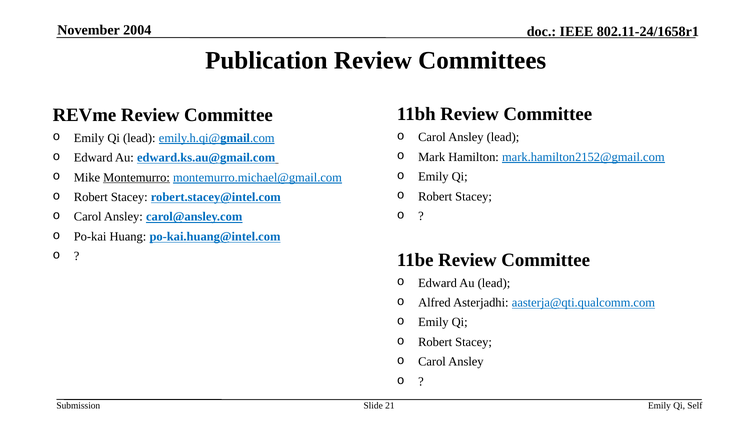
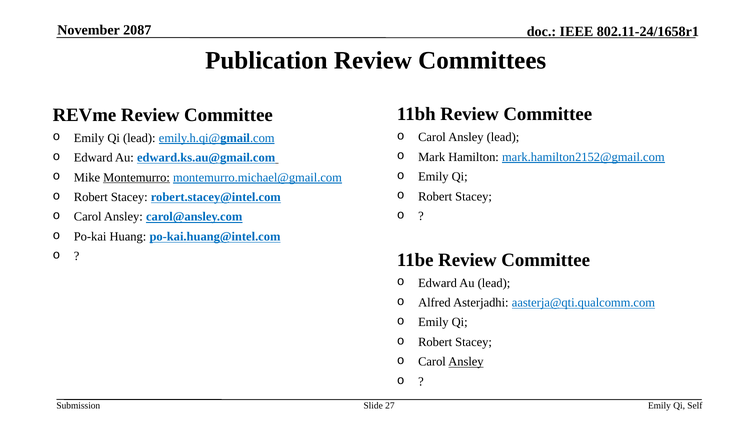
2004: 2004 -> 2087 (137, 30)
Ansley underline: none -> present (466, 362)
21: 21 -> 27 (390, 406)
